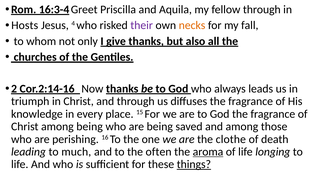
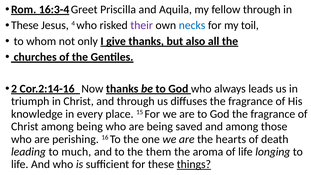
Hosts: Hosts -> These (25, 25)
necks colour: orange -> blue (192, 25)
fall: fall -> toil (250, 25)
clothe: clothe -> hearts (231, 139)
often: often -> them (159, 152)
aroma underline: present -> none (208, 152)
